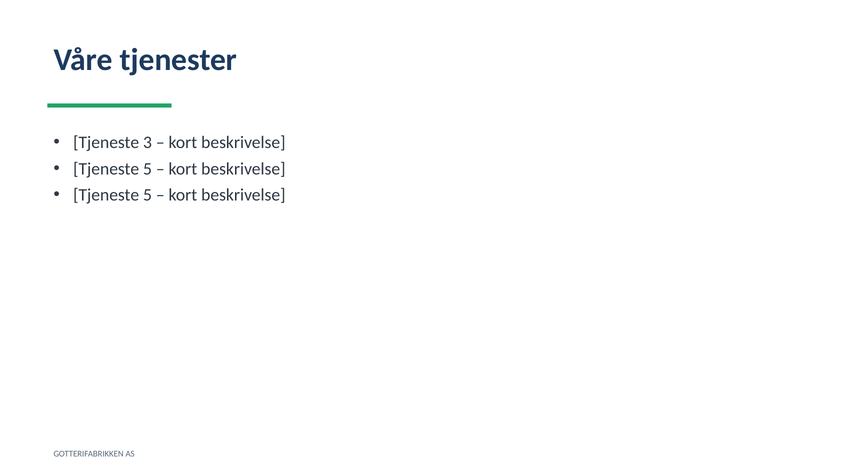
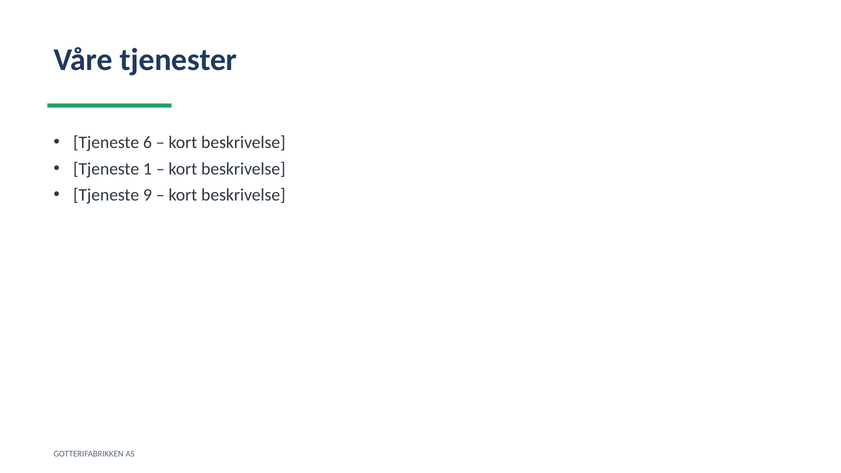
3: 3 -> 6 (147, 142)
5: 5 -> 1 (147, 169)
5: 5 -> 9 (147, 195)
